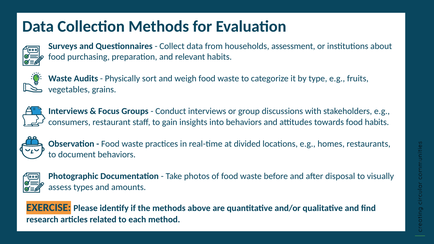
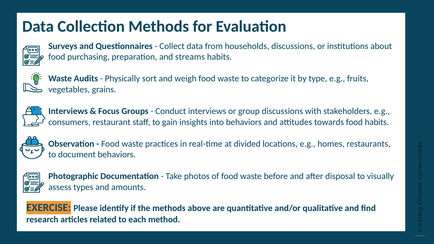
households assessment: assessment -> discussions (293, 46)
relevant: relevant -> streams (190, 57)
